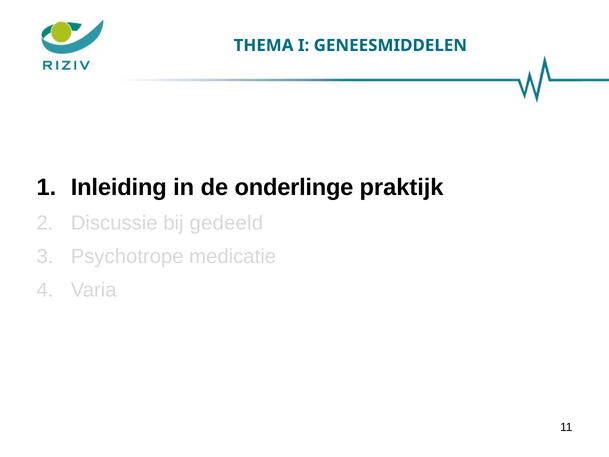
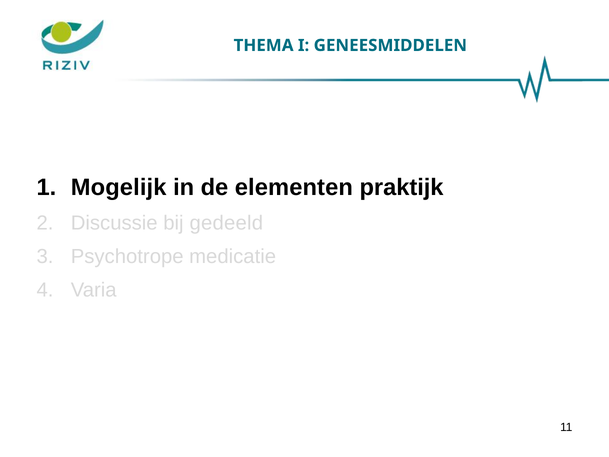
Inleiding: Inleiding -> Mogelijk (119, 187)
onderlinge: onderlinge -> elementen (294, 187)
